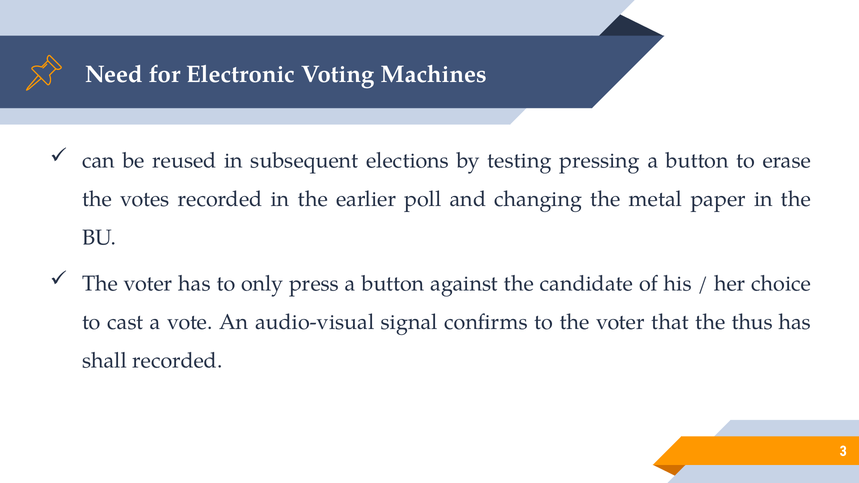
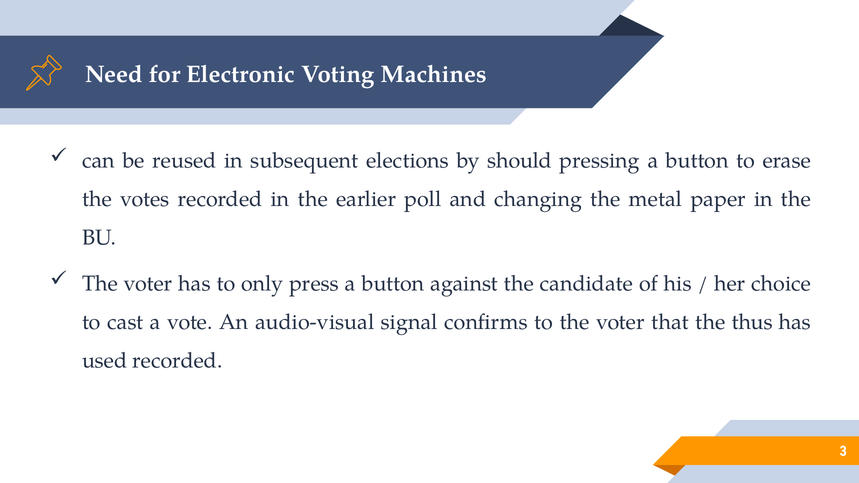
testing: testing -> should (520, 161)
shall: shall -> used (105, 361)
